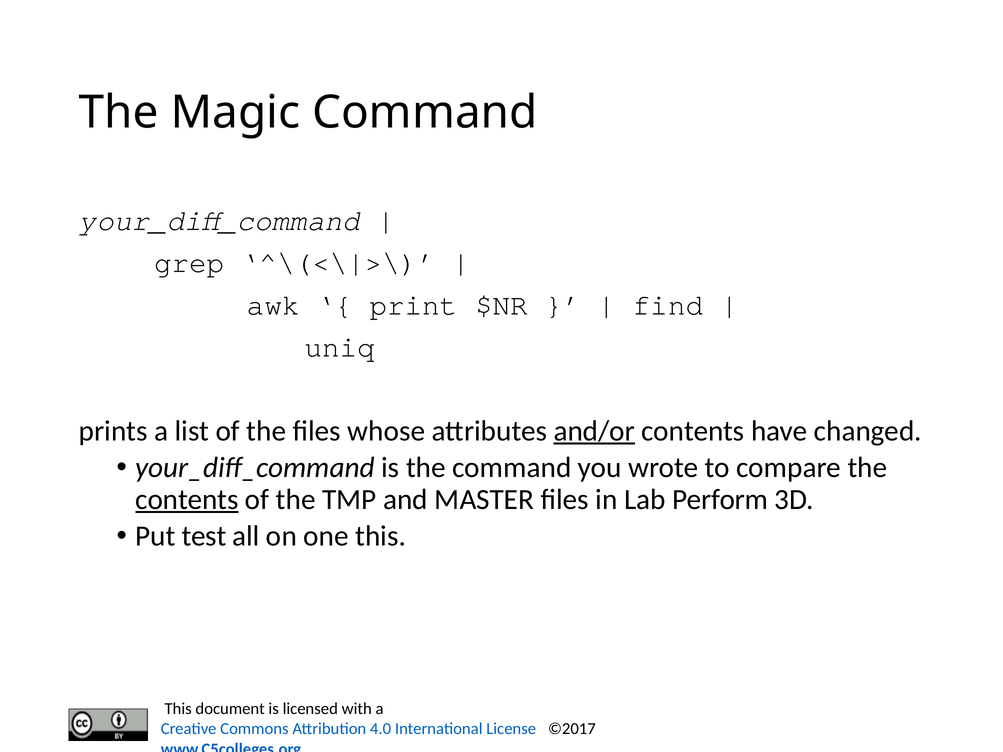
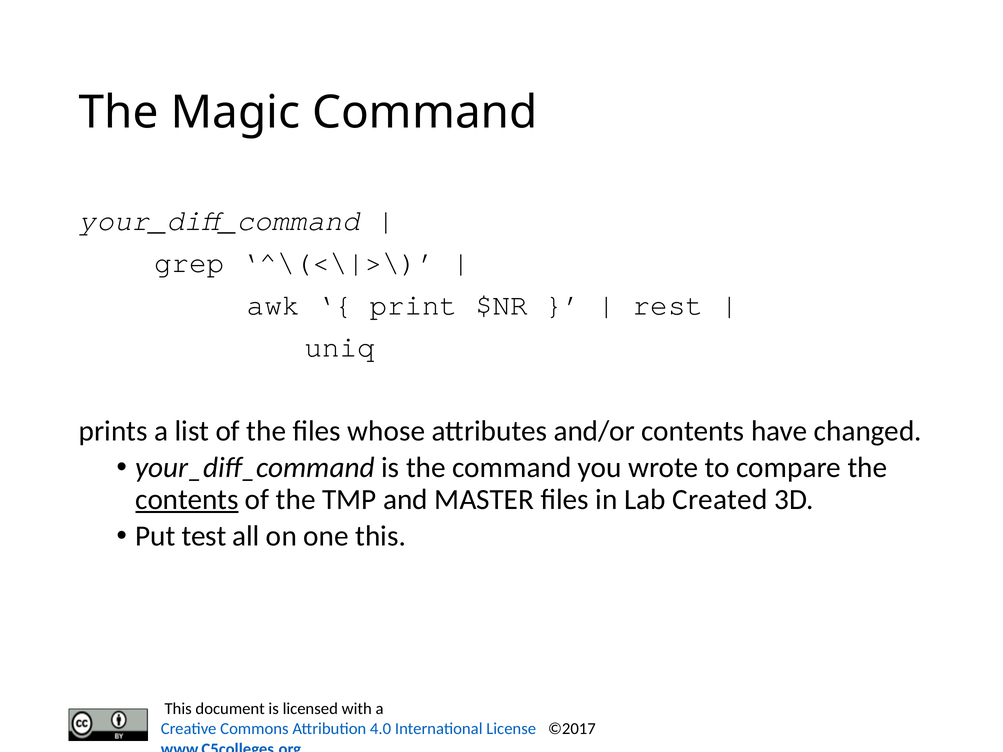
find: find -> rest (668, 305)
and/or underline: present -> none (594, 431)
Perform: Perform -> Created (720, 500)
